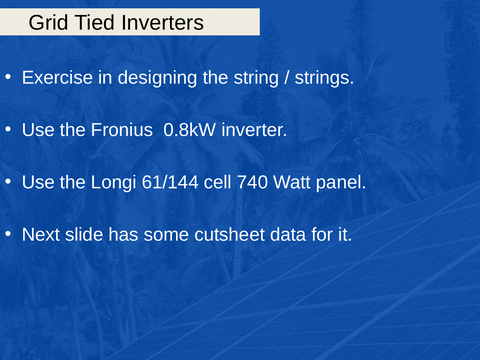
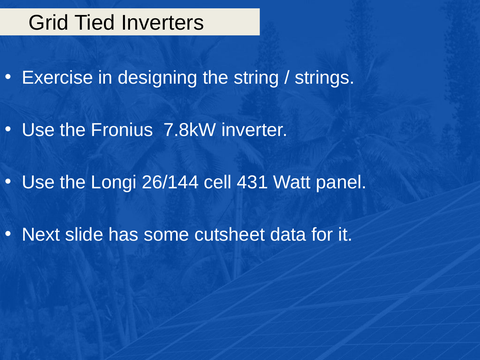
0.8kW: 0.8kW -> 7.8kW (190, 130)
61/144: 61/144 -> 26/144 (170, 182)
740: 740 -> 431 (253, 182)
